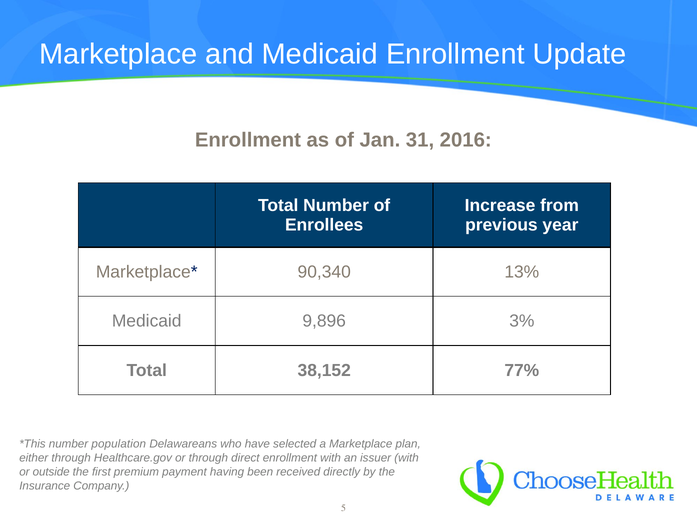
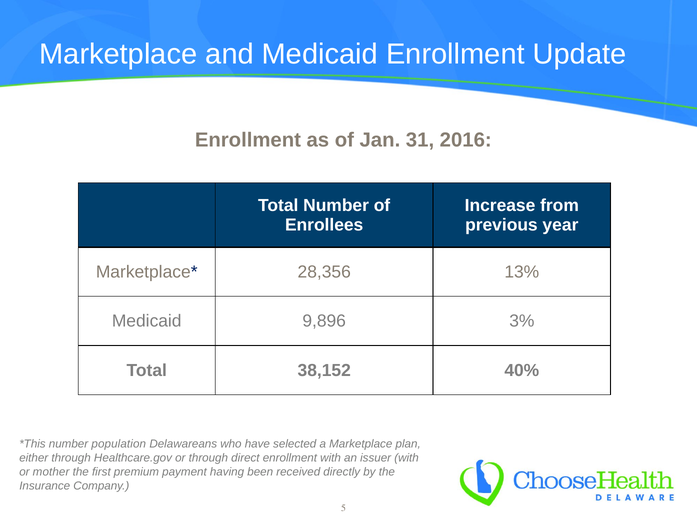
90,340: 90,340 -> 28,356 (324, 272)
77%: 77% -> 40% (522, 371)
outside: outside -> mother (51, 473)
